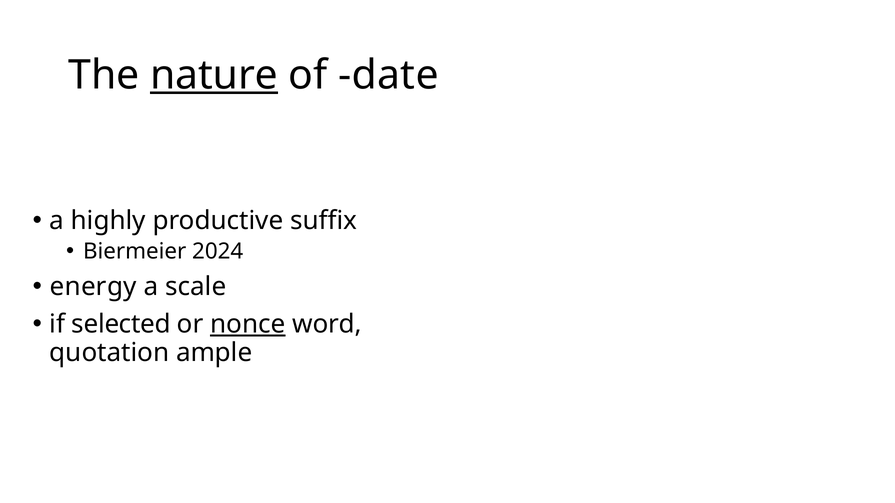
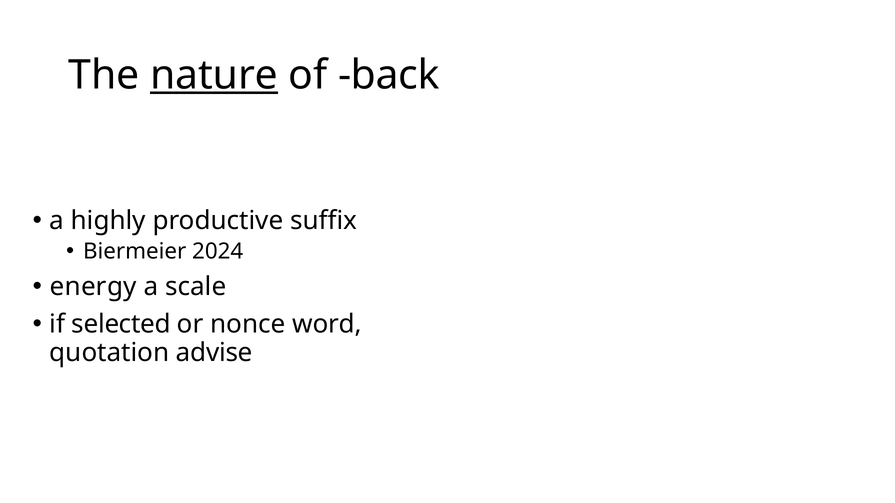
date: date -> back (389, 75)
nonce underline: present -> none (248, 325)
ample: ample -> advise (214, 353)
